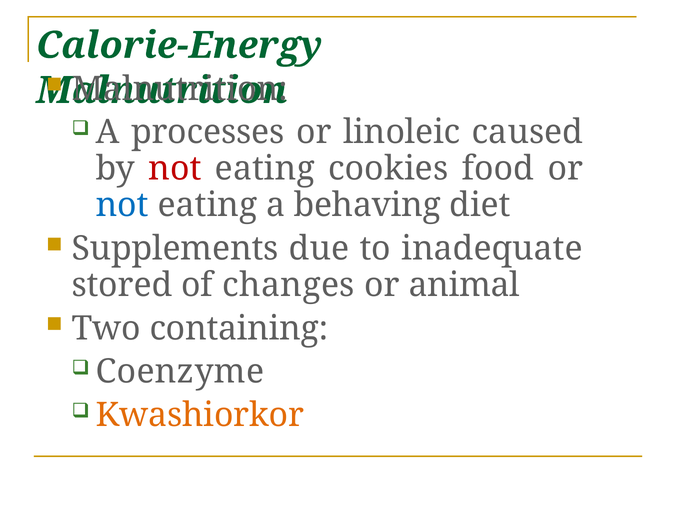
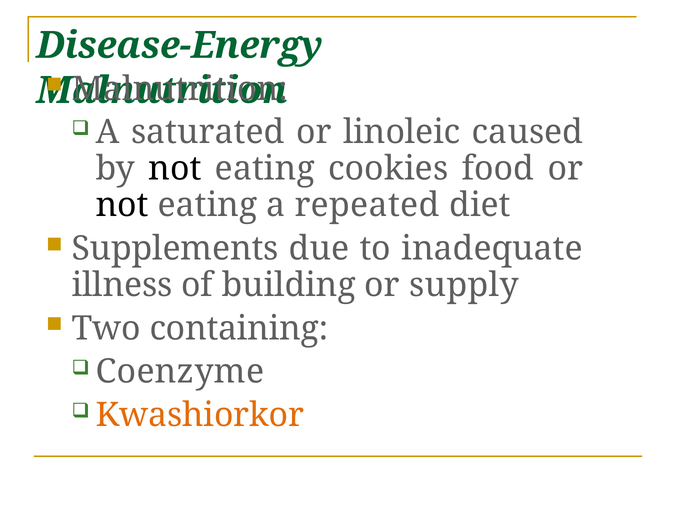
Calorie-Energy: Calorie-Energy -> Disease-Energy (179, 45)
processes: processes -> saturated (208, 132)
not colour: red -> black (175, 169)
not colour: blue -> black (122, 205)
behaving: behaving -> repeated (367, 205)
stored: stored -> illness (122, 285)
changes: changes -> building (289, 285)
animal: animal -> supply (464, 285)
